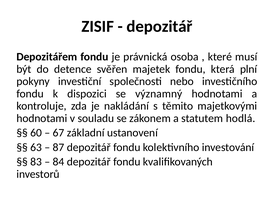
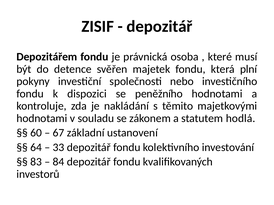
významný: významný -> peněžního (159, 94)
63: 63 -> 64 (36, 148)
87: 87 -> 33 (59, 148)
